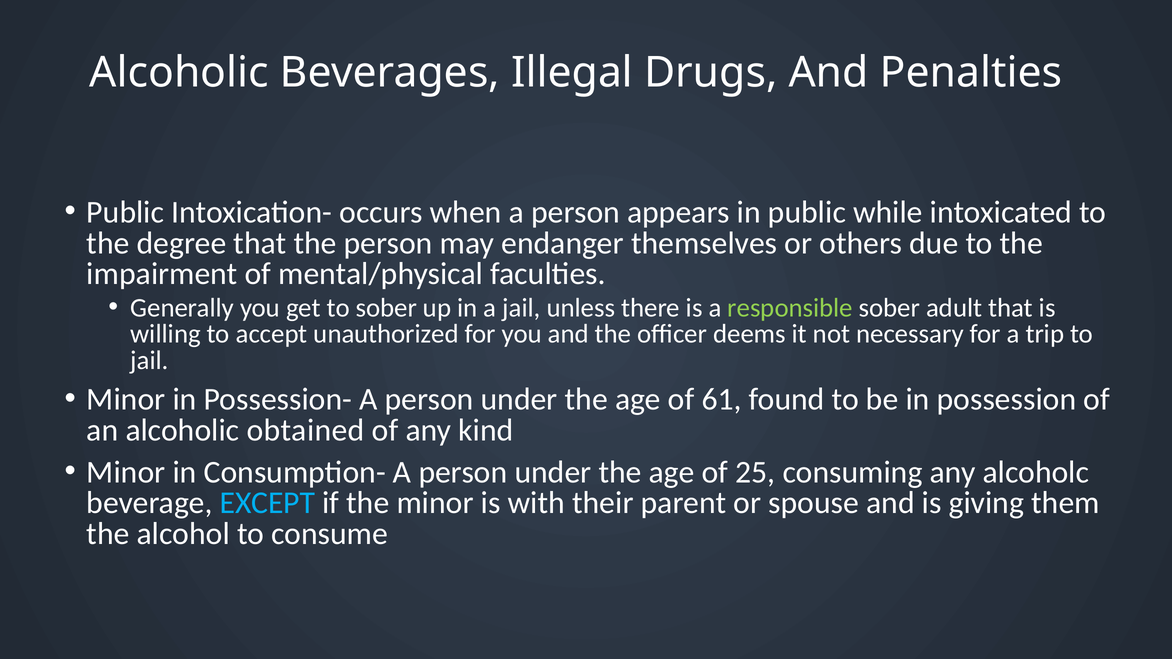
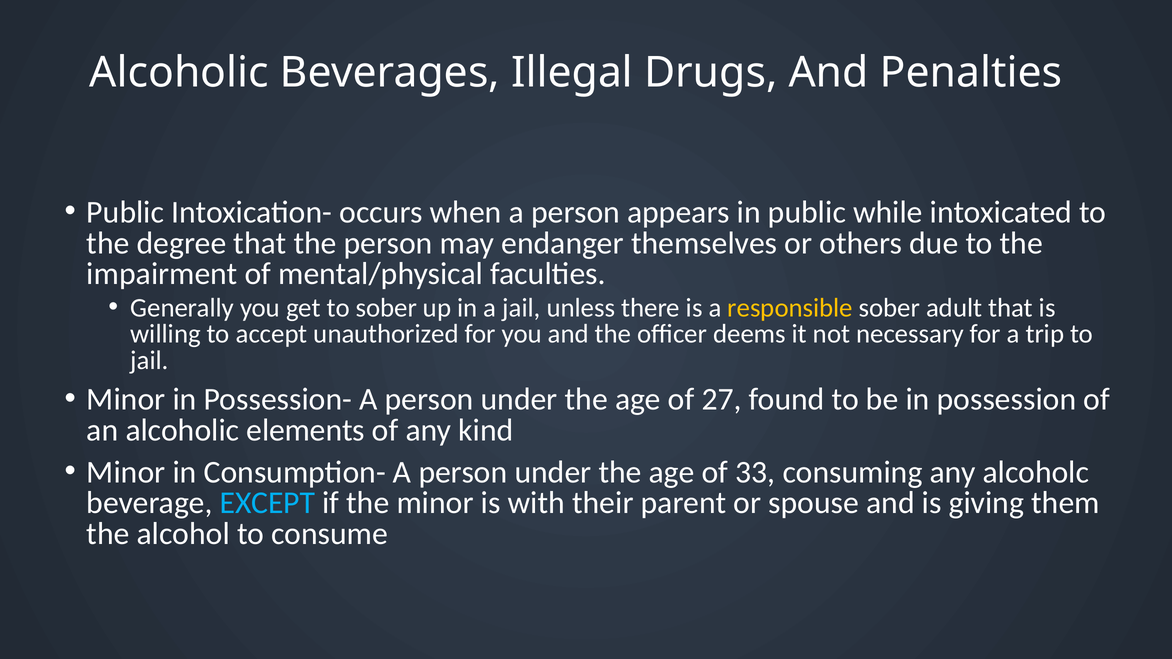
responsible colour: light green -> yellow (790, 308)
61: 61 -> 27 (722, 400)
obtained: obtained -> elements (306, 430)
25: 25 -> 33 (755, 472)
